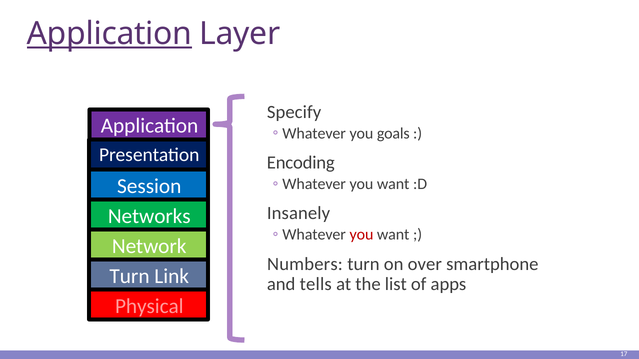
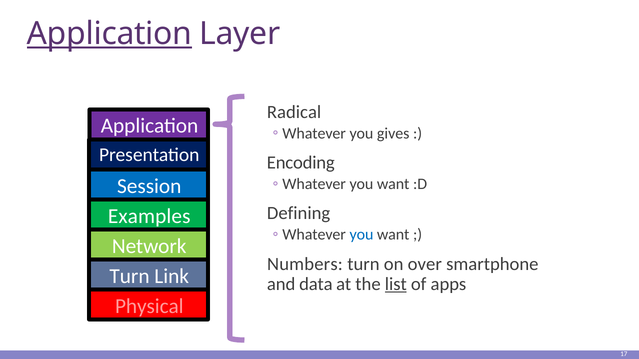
Specify: Specify -> Radical (294, 112)
goals: goals -> gives (393, 133)
Insanely: Insanely -> Defining (299, 214)
Networks: Networks -> Examples (149, 216)
you colour: red -> blue (361, 235)
tells: tells -> data (316, 284)
list underline: none -> present (396, 284)
